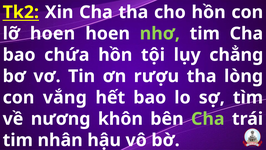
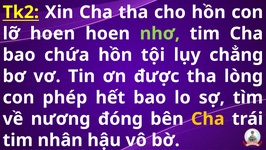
rượu: rượu -> được (157, 76)
vắng: vắng -> phép (65, 97)
khôn: khôn -> đóng (120, 119)
Cha colour: light green -> yellow (208, 119)
